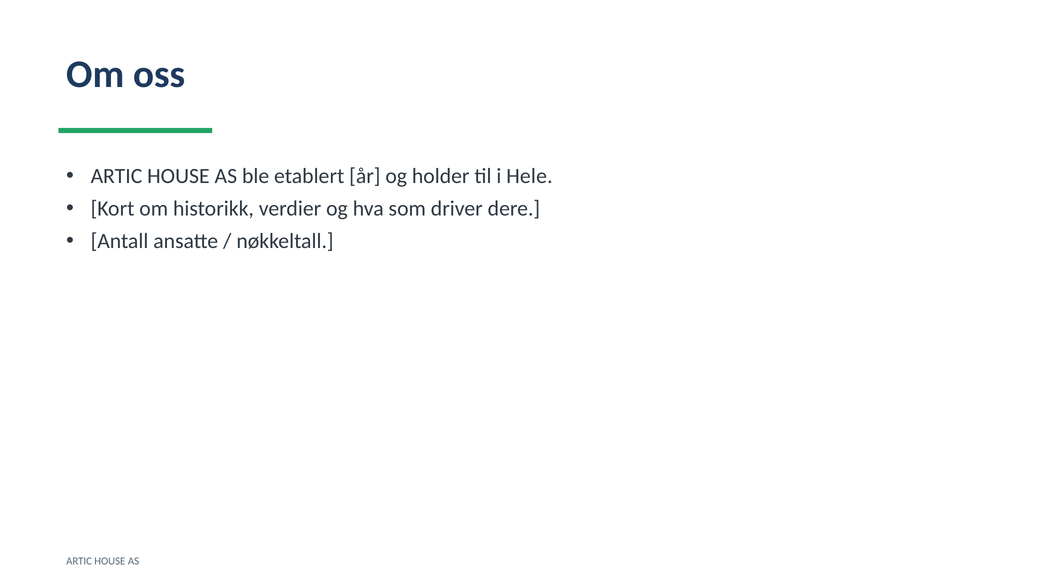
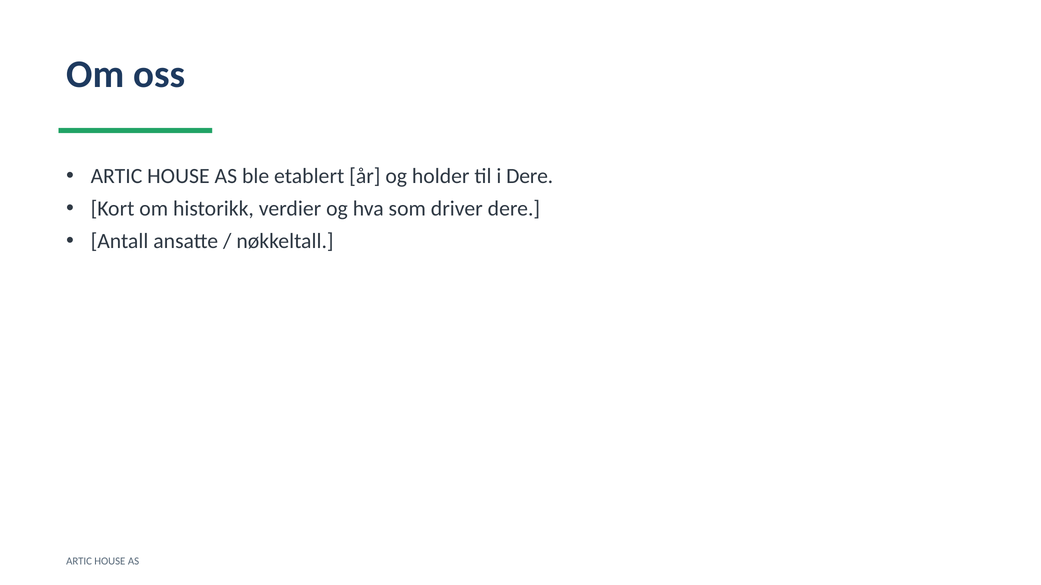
i Hele: Hele -> Dere (530, 176)
